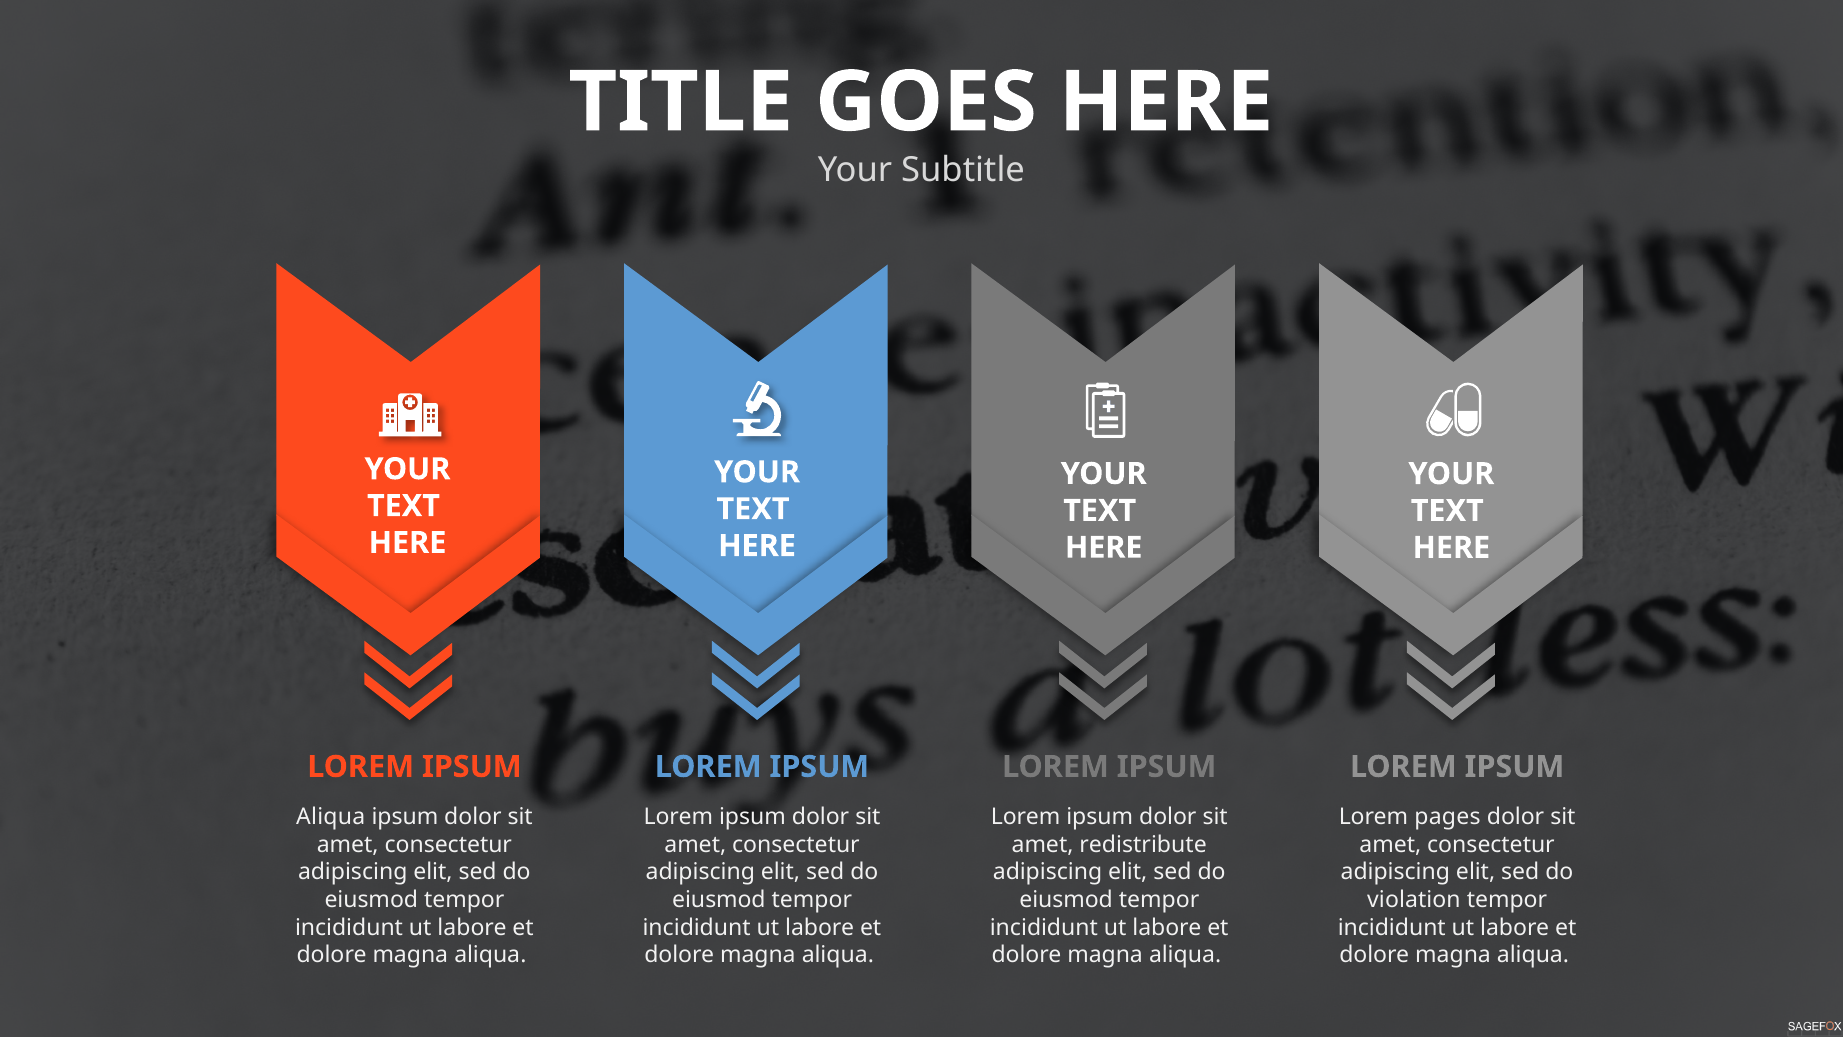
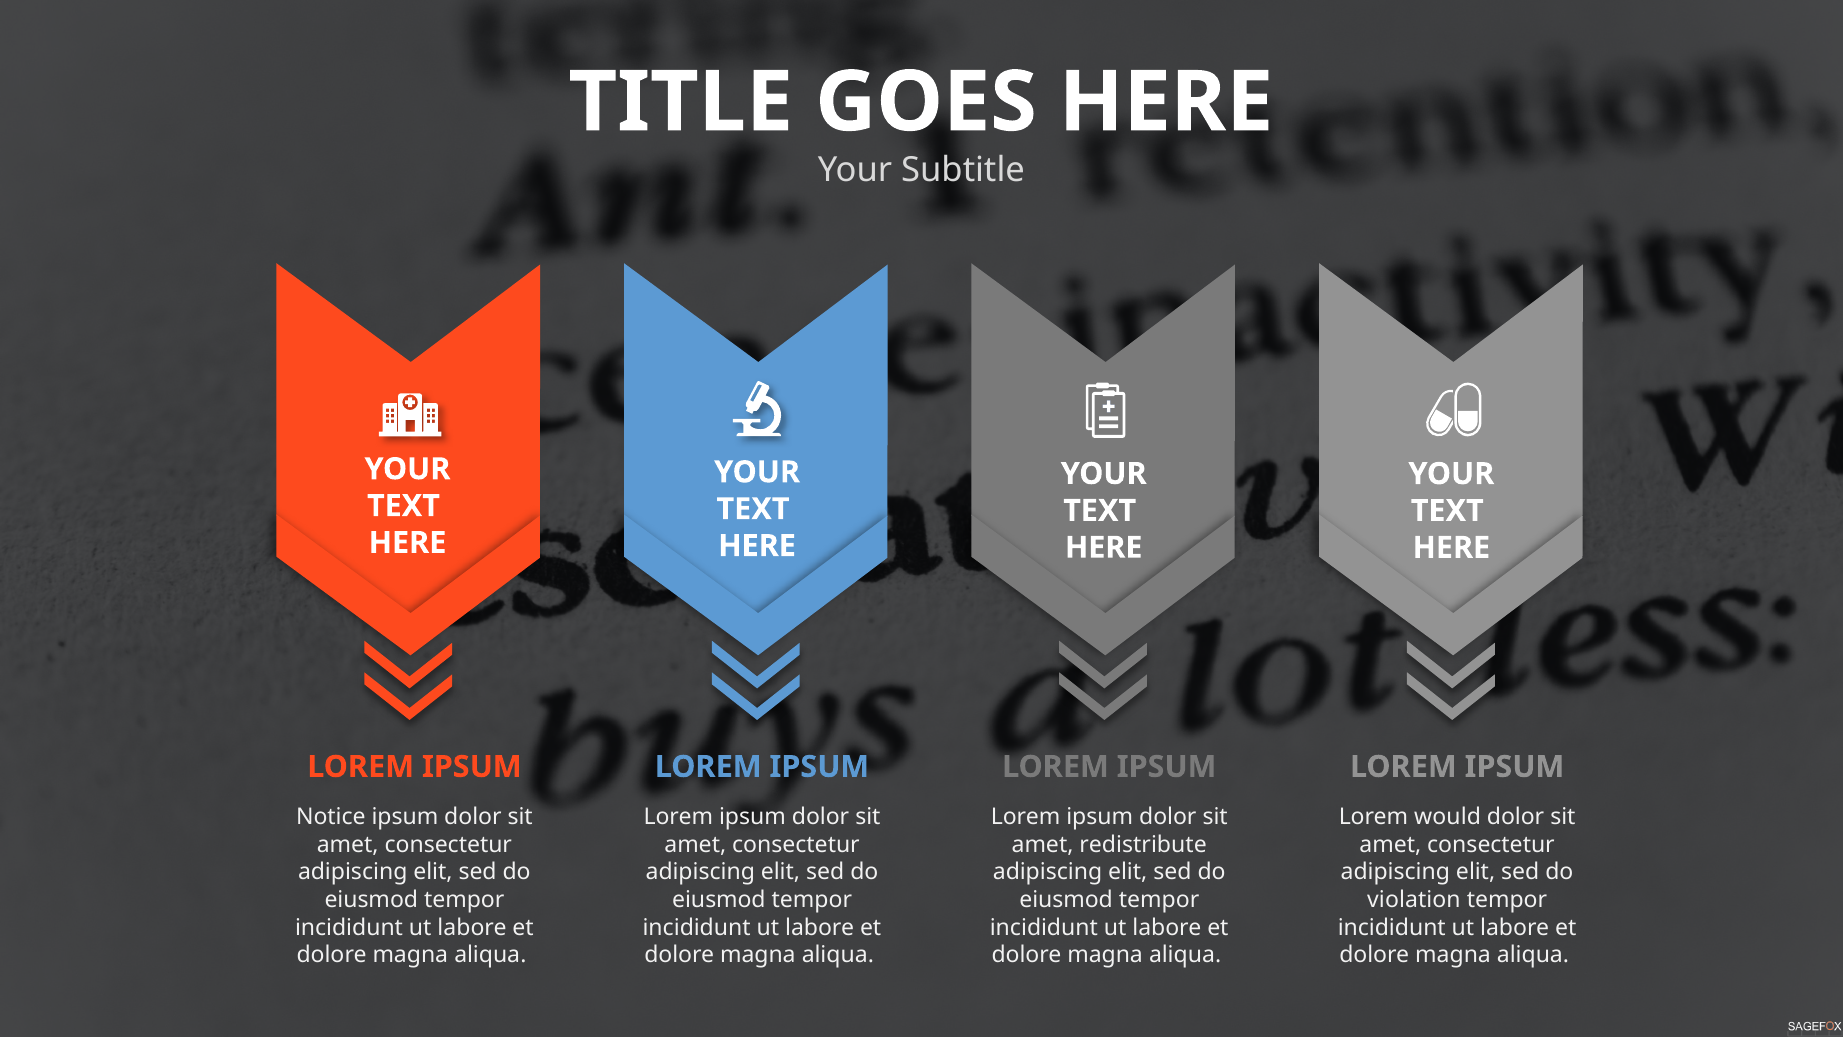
Aliqua: Aliqua -> Notice (331, 817)
pages: pages -> would (1448, 817)
